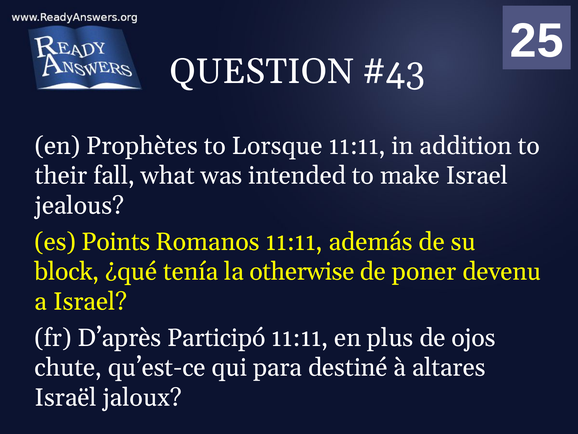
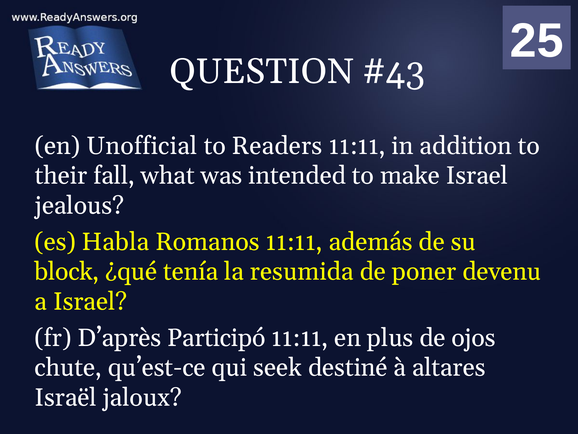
Prophètes: Prophètes -> Unofficial (142, 146)
Lorsque: Lorsque -> Readers (277, 146)
Points: Points -> Habla (116, 242)
otherwise: otherwise -> resumida (302, 271)
para: para -> seek (277, 367)
